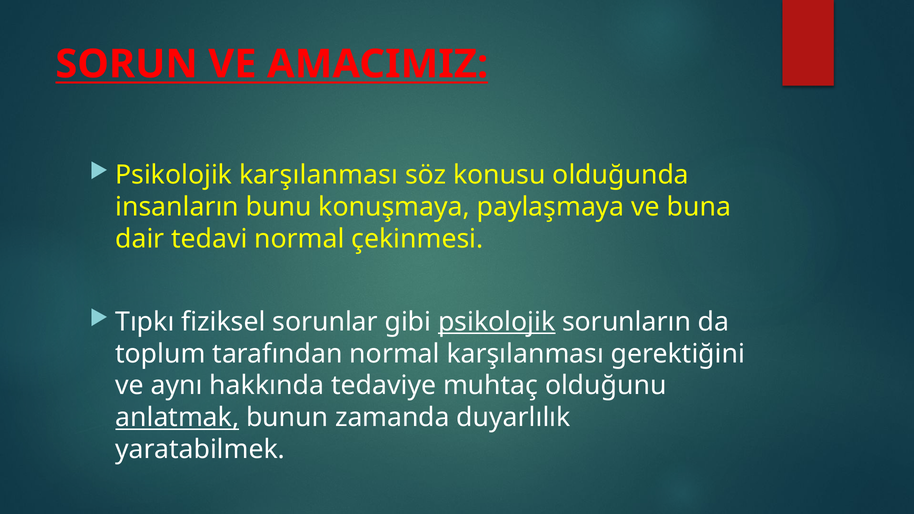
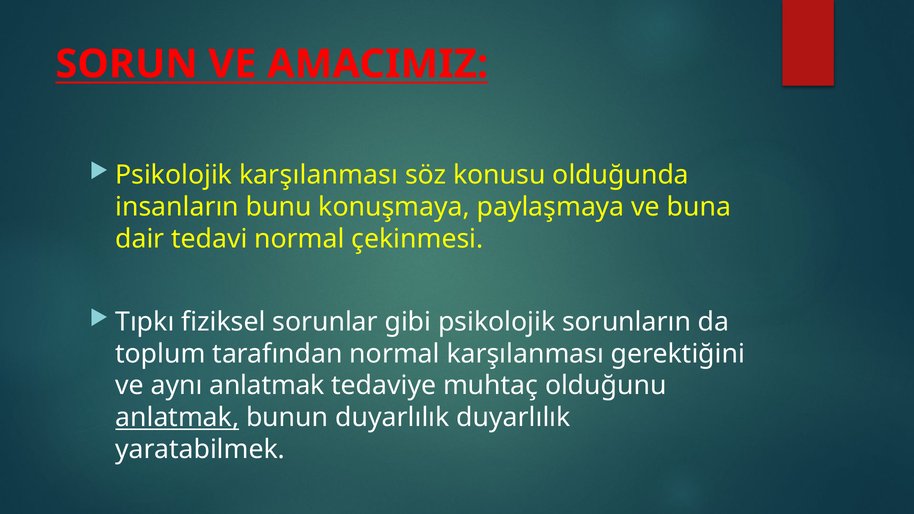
psikolojik underline: present -> none (497, 322)
aynı hakkında: hakkında -> anlatmak (267, 386)
bunun zamanda: zamanda -> duyarlılık (392, 418)
